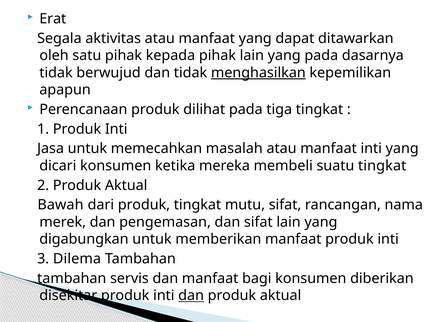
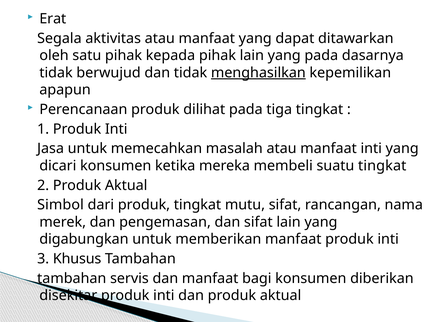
Bawah: Bawah -> Simbol (60, 205)
Dilema: Dilema -> Khusus (77, 259)
dan underline: present -> none (191, 296)
